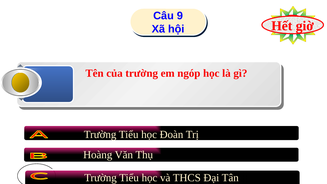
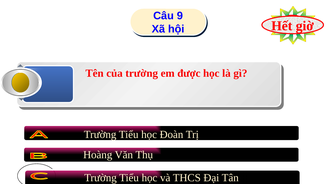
ngóp: ngóp -> được (189, 73)
